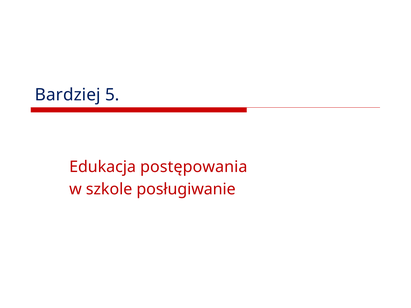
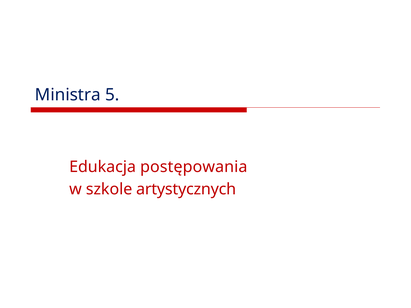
Bardziej: Bardziej -> Ministra (68, 95)
posługiwanie: posługiwanie -> artystycznych (186, 189)
